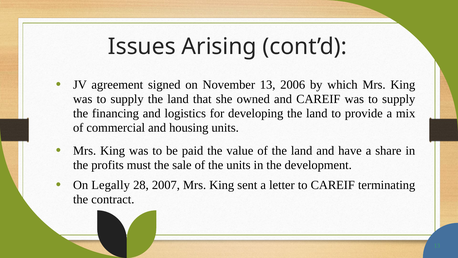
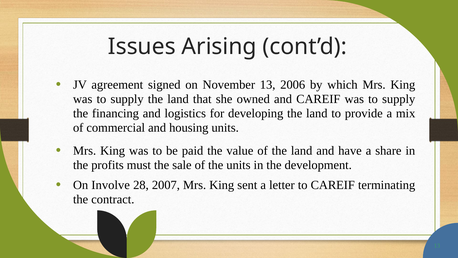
Legally: Legally -> Involve (111, 185)
